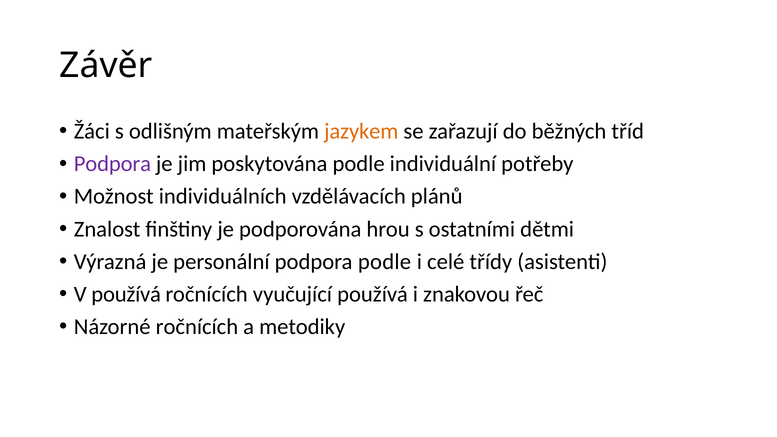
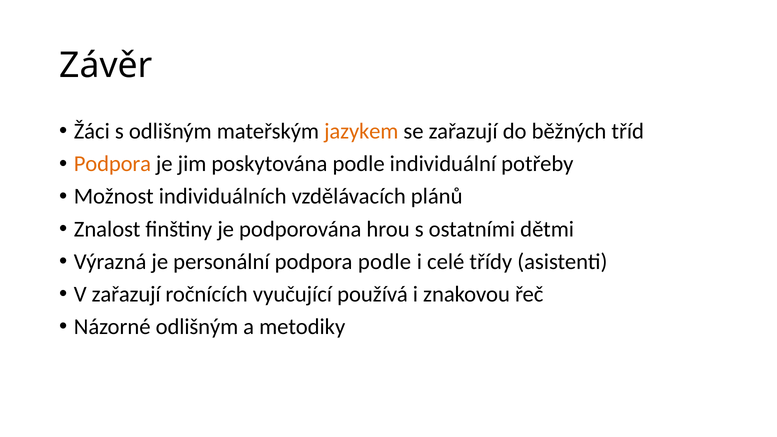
Podpora colour: purple -> orange (112, 164)
V používá: používá -> zařazují (126, 294)
Názorné ročnících: ročnících -> odlišným (197, 327)
